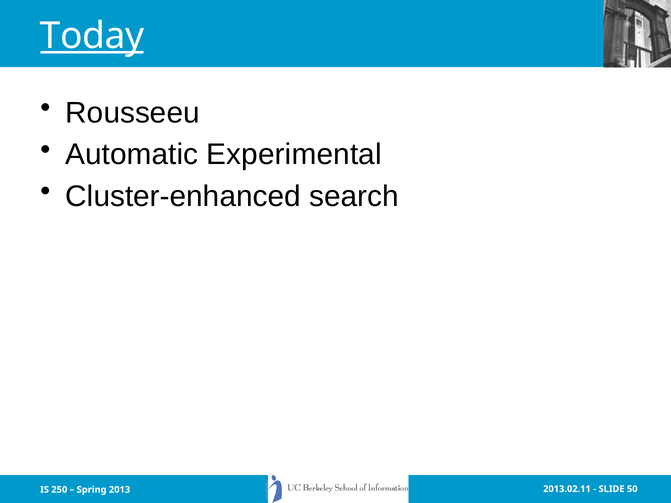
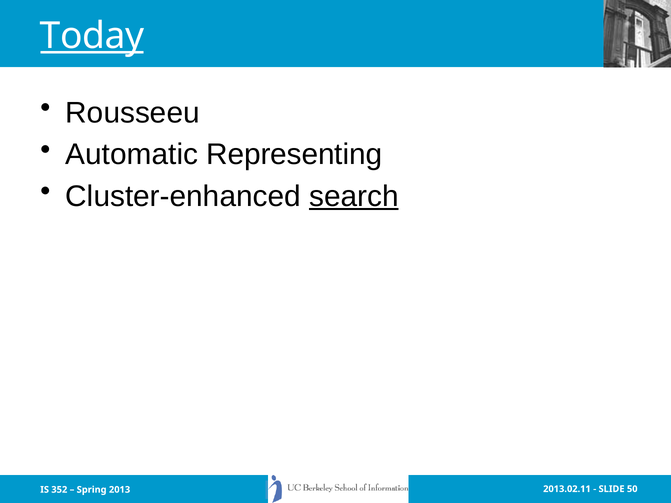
Experimental: Experimental -> Representing (294, 155)
search underline: none -> present (354, 196)
250: 250 -> 352 (59, 490)
